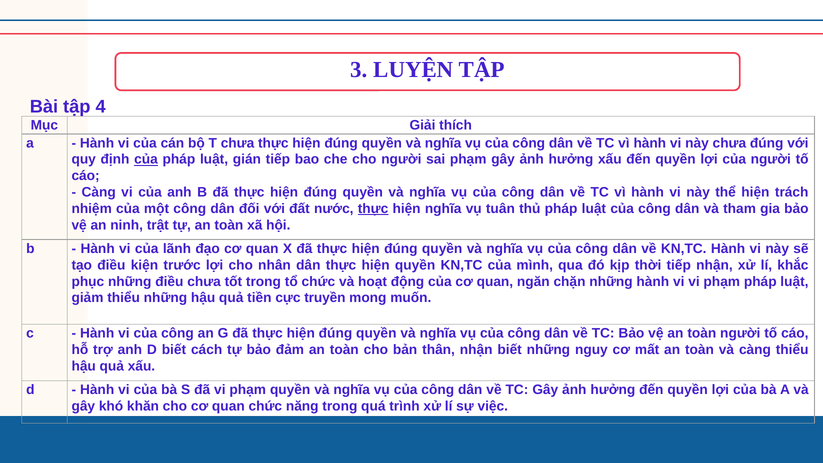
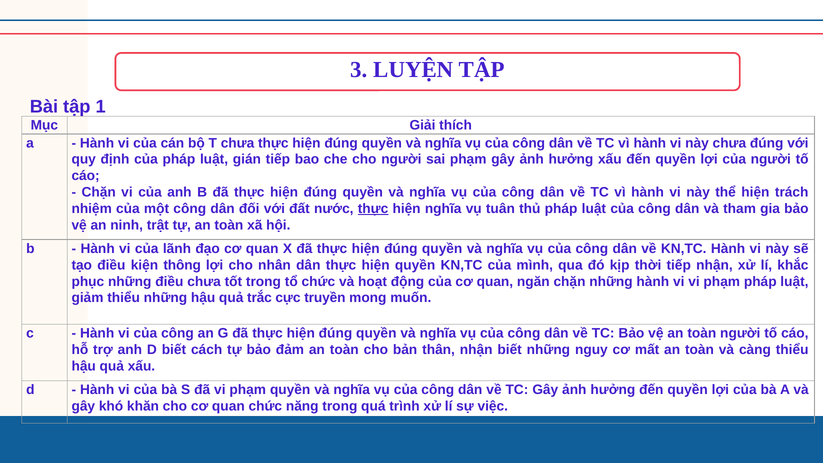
4: 4 -> 1 (101, 107)
của underline: present -> none (146, 159)
Càng: Càng -> Chặn (99, 192)
trước: trước -> thông (182, 265)
tiền: tiền -> trắc (259, 298)
